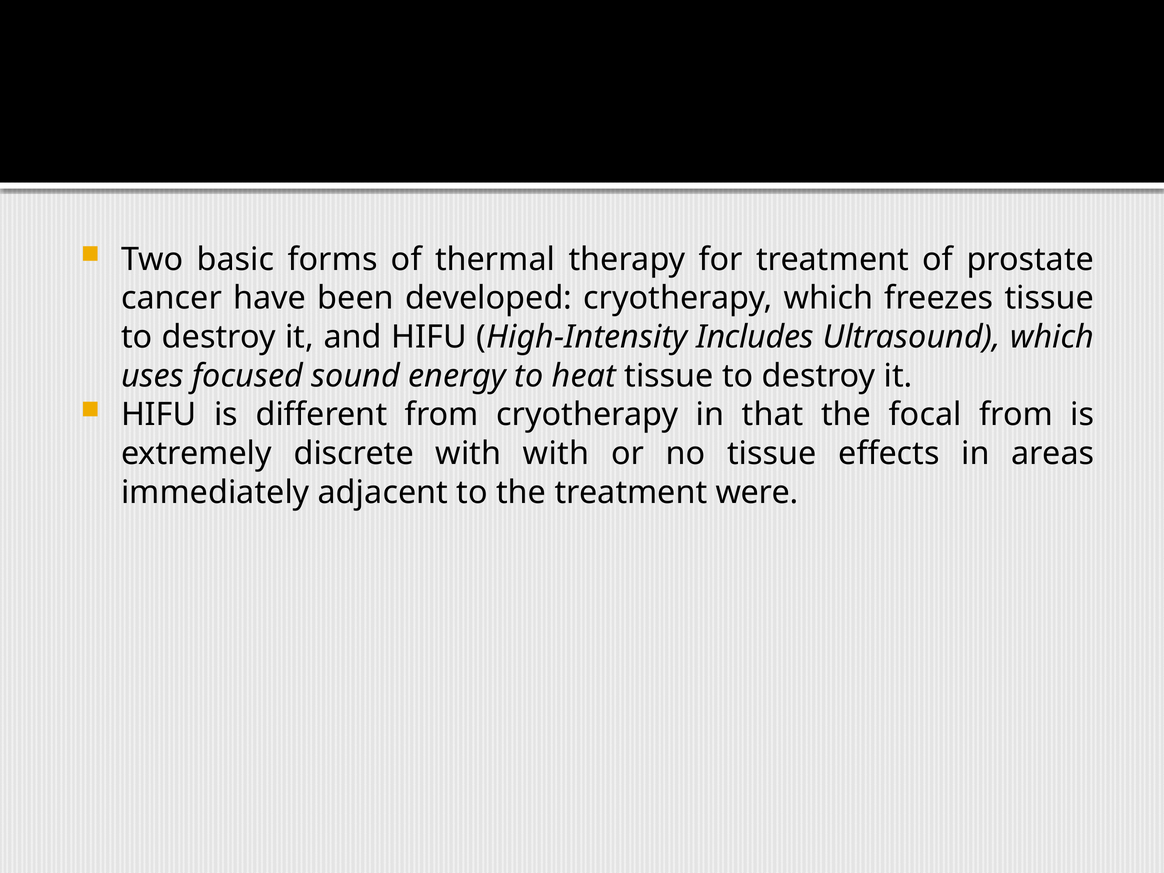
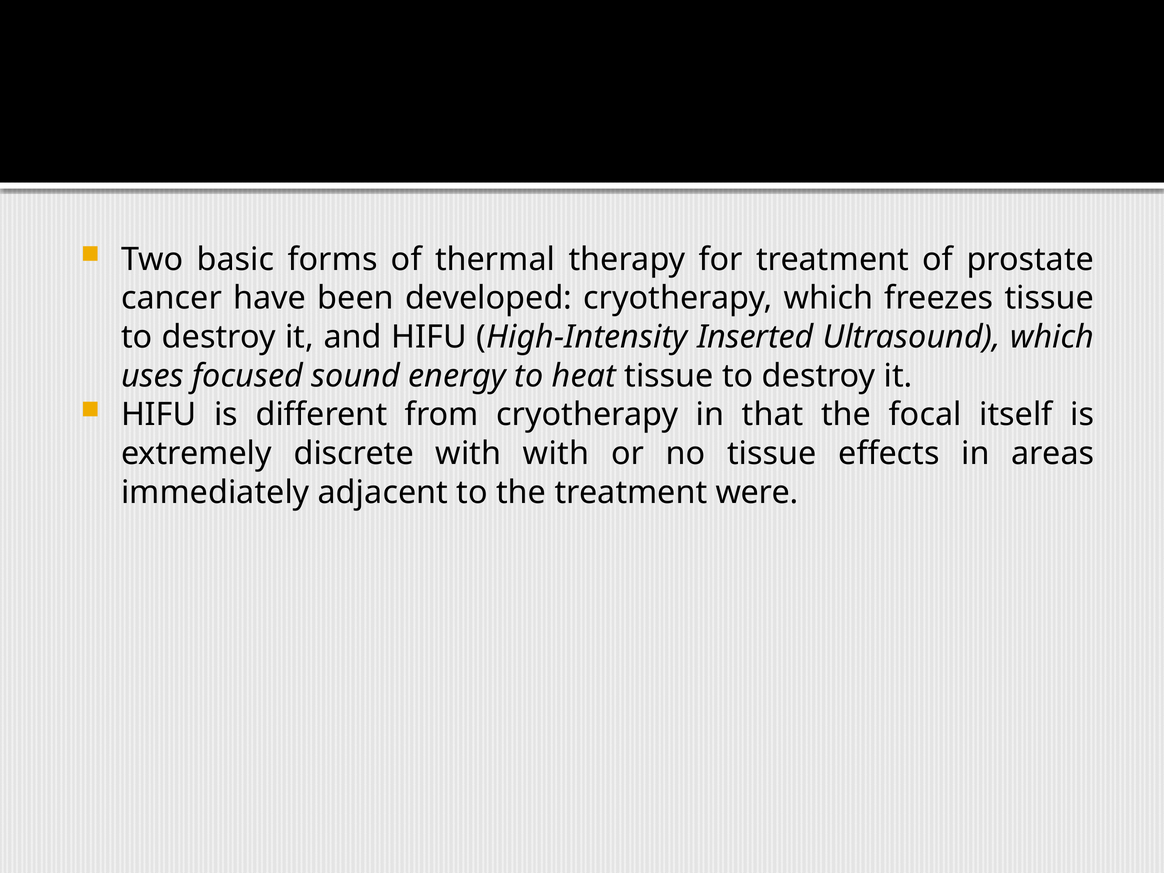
Includes: Includes -> Inserted (755, 337)
focal from: from -> itself (1016, 415)
